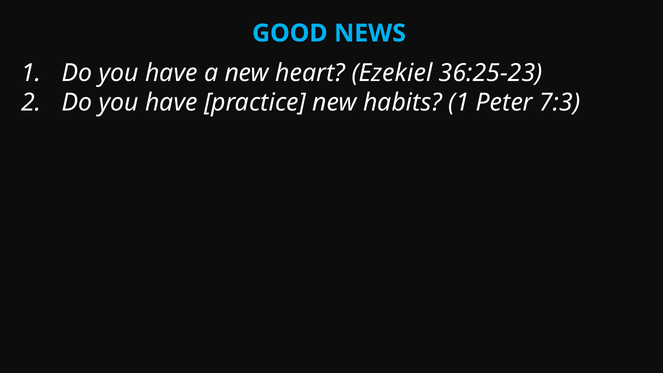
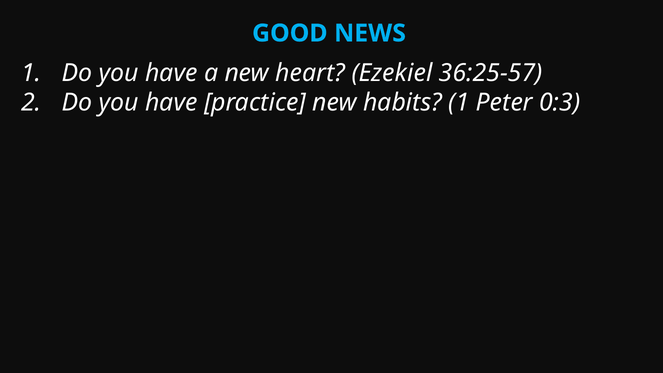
36:25-23: 36:25-23 -> 36:25-57 (491, 73)
7:3: 7:3 -> 0:3 (560, 103)
